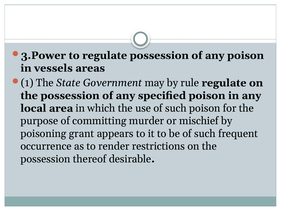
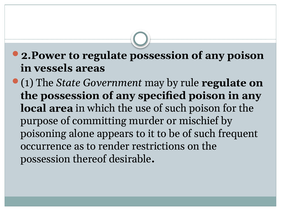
3.Power: 3.Power -> 2.Power (43, 55)
grant: grant -> alone (82, 133)
